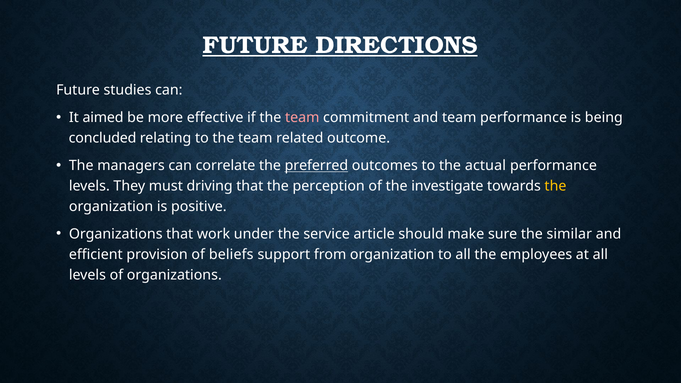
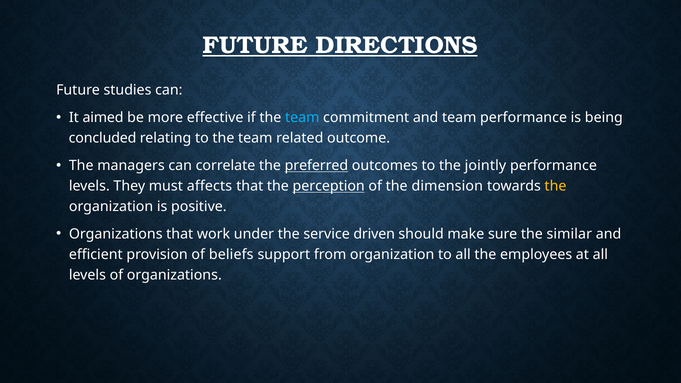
team colour: pink -> light blue (302, 118)
actual: actual -> jointly (485, 166)
driving: driving -> affects (209, 186)
perception underline: none -> present (329, 186)
investigate: investigate -> dimension (447, 186)
article: article -> driven (374, 234)
